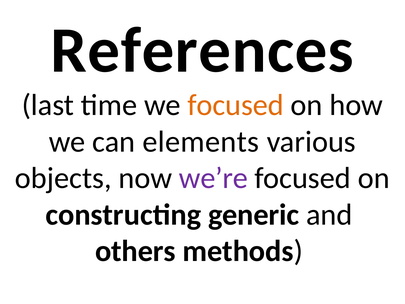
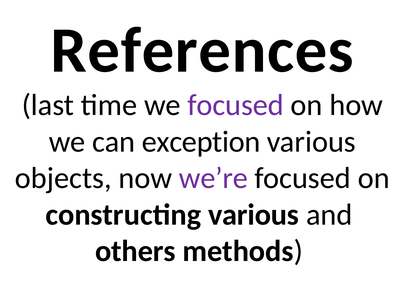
focused colour: orange -> purple (236, 105)
elements: elements -> exception (201, 142)
constructing generic: generic -> various (254, 215)
